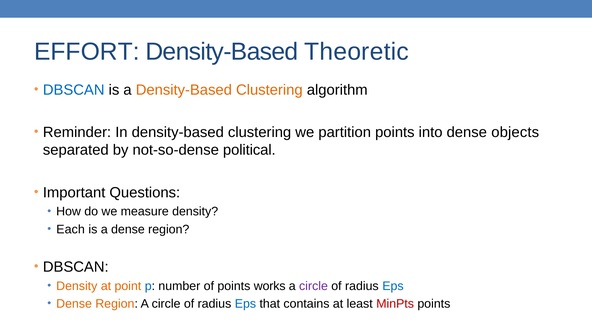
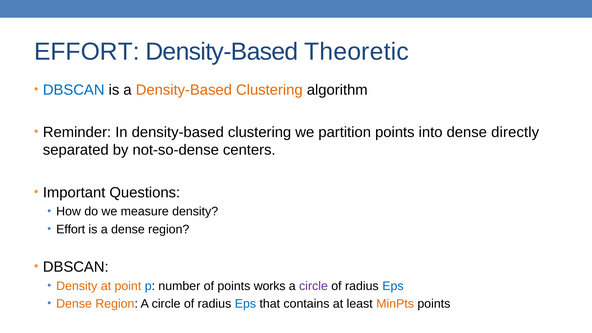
objects: objects -> directly (515, 132)
political: political -> centers (249, 150)
Each: Each -> Effort (71, 229)
MinPts colour: red -> orange (395, 304)
